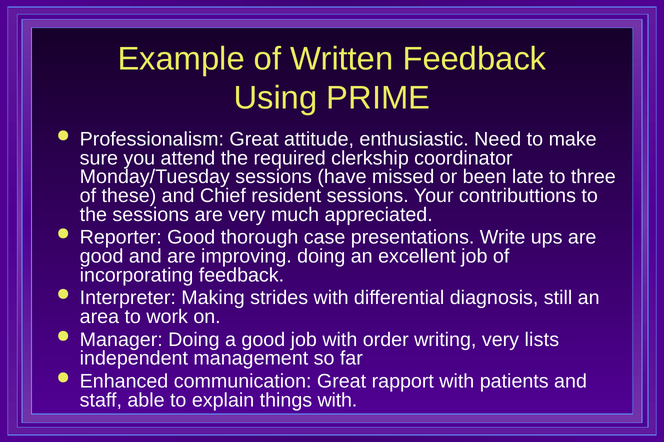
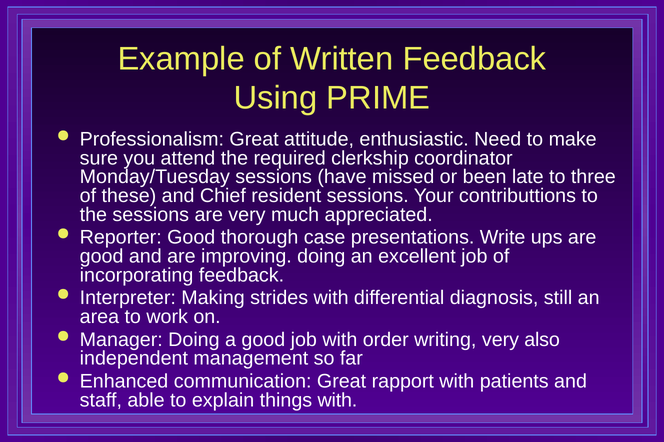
lists: lists -> also (542, 340)
